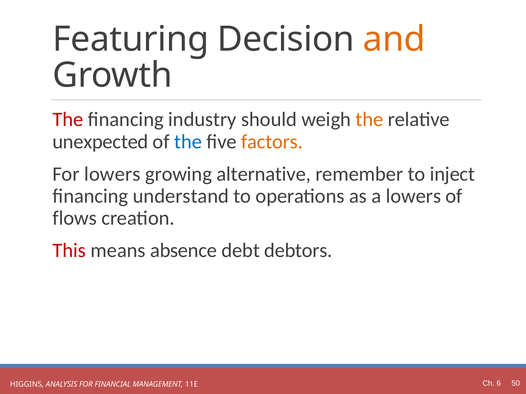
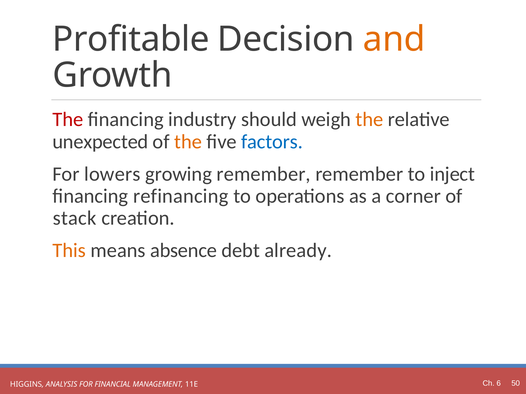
Featuring: Featuring -> Profitable (131, 39)
the colour: blue -> orange (188, 142)
factors colour: orange -> blue (272, 142)
growing alternative: alternative -> remember (264, 174)
understand: understand -> refinancing (181, 196)
a lowers: lowers -> corner (413, 196)
flows: flows -> stack (75, 218)
This colour: red -> orange (69, 251)
debtors: debtors -> already (298, 251)
